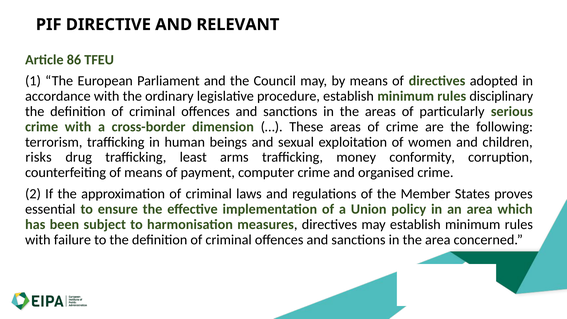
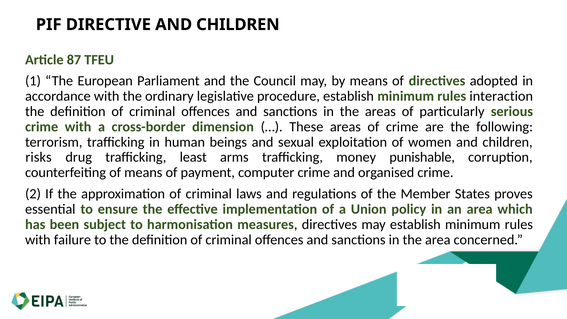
DIRECTIVE AND RELEVANT: RELEVANT -> CHILDREN (238, 25)
86: 86 -> 87 (74, 60)
disciplinary: disciplinary -> interaction (501, 96)
conformity: conformity -> punishable (422, 157)
